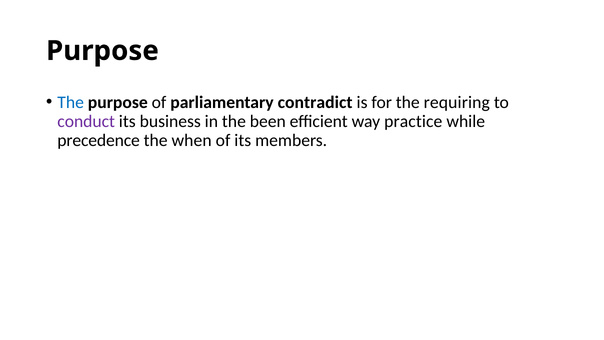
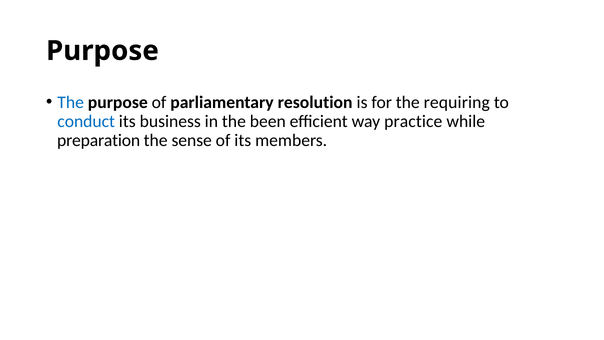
contradict: contradict -> resolution (315, 102)
conduct colour: purple -> blue (86, 121)
precedence: precedence -> preparation (99, 140)
when: when -> sense (192, 140)
